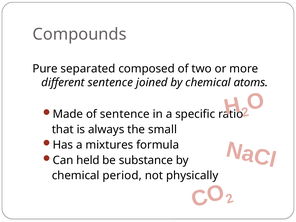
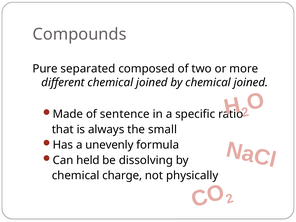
different sentence: sentence -> chemical (110, 83)
by chemical atoms: atoms -> joined (251, 83)
mixtures: mixtures -> unevenly (109, 145)
substance: substance -> dissolving (146, 160)
period: period -> charge (122, 176)
